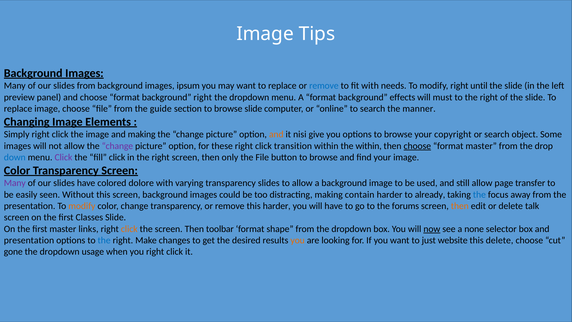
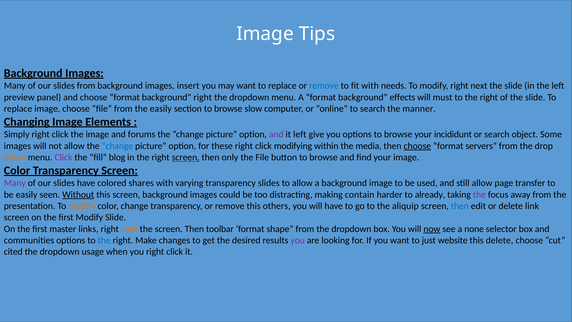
ipsum: ipsum -> insert (188, 86)
until: until -> next (479, 86)
the guide: guide -> easily (161, 109)
browse slide: slide -> slow (253, 109)
and making: making -> forums (142, 134)
and colour: orange -> purple (276, 134)
it nisi: nisi -> left (300, 134)
copyright: copyright -> incididunt (453, 134)
change colour: purple -> blue (117, 146)
transition: transition -> modifying (293, 146)
the within: within -> media (369, 146)
format master: master -> servers (481, 146)
down colour: blue -> orange (15, 157)
fill click: click -> blog (117, 157)
screen underline: none -> present (186, 157)
dolore: dolore -> shares (141, 183)
Without underline: none -> present (78, 194)
the colour: blue -> purple (479, 194)
this harder: harder -> others (277, 206)
forums: forums -> aliquip (405, 206)
then colour: orange -> blue (460, 206)
talk: talk -> link (532, 206)
first Classes: Classes -> Modify (89, 217)
presentation: presentation -> communities (29, 240)
you colour: orange -> purple (298, 240)
gone: gone -> cited (13, 252)
